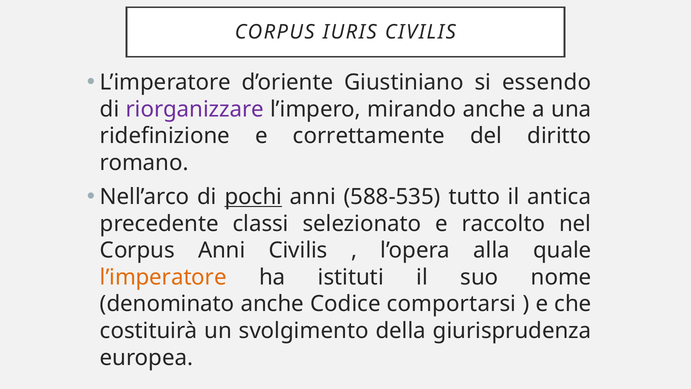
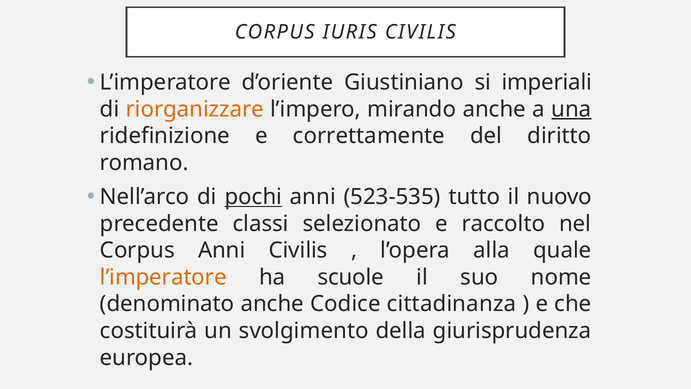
essendo: essendo -> imperiali (547, 82)
riorganizzare colour: purple -> orange (195, 109)
una underline: none -> present (571, 109)
588-535: 588-535 -> 523-535 (392, 197)
antica: antica -> nuovo (559, 197)
istituti: istituti -> scuole (351, 277)
comportarsi: comportarsi -> cittadinanza (452, 304)
